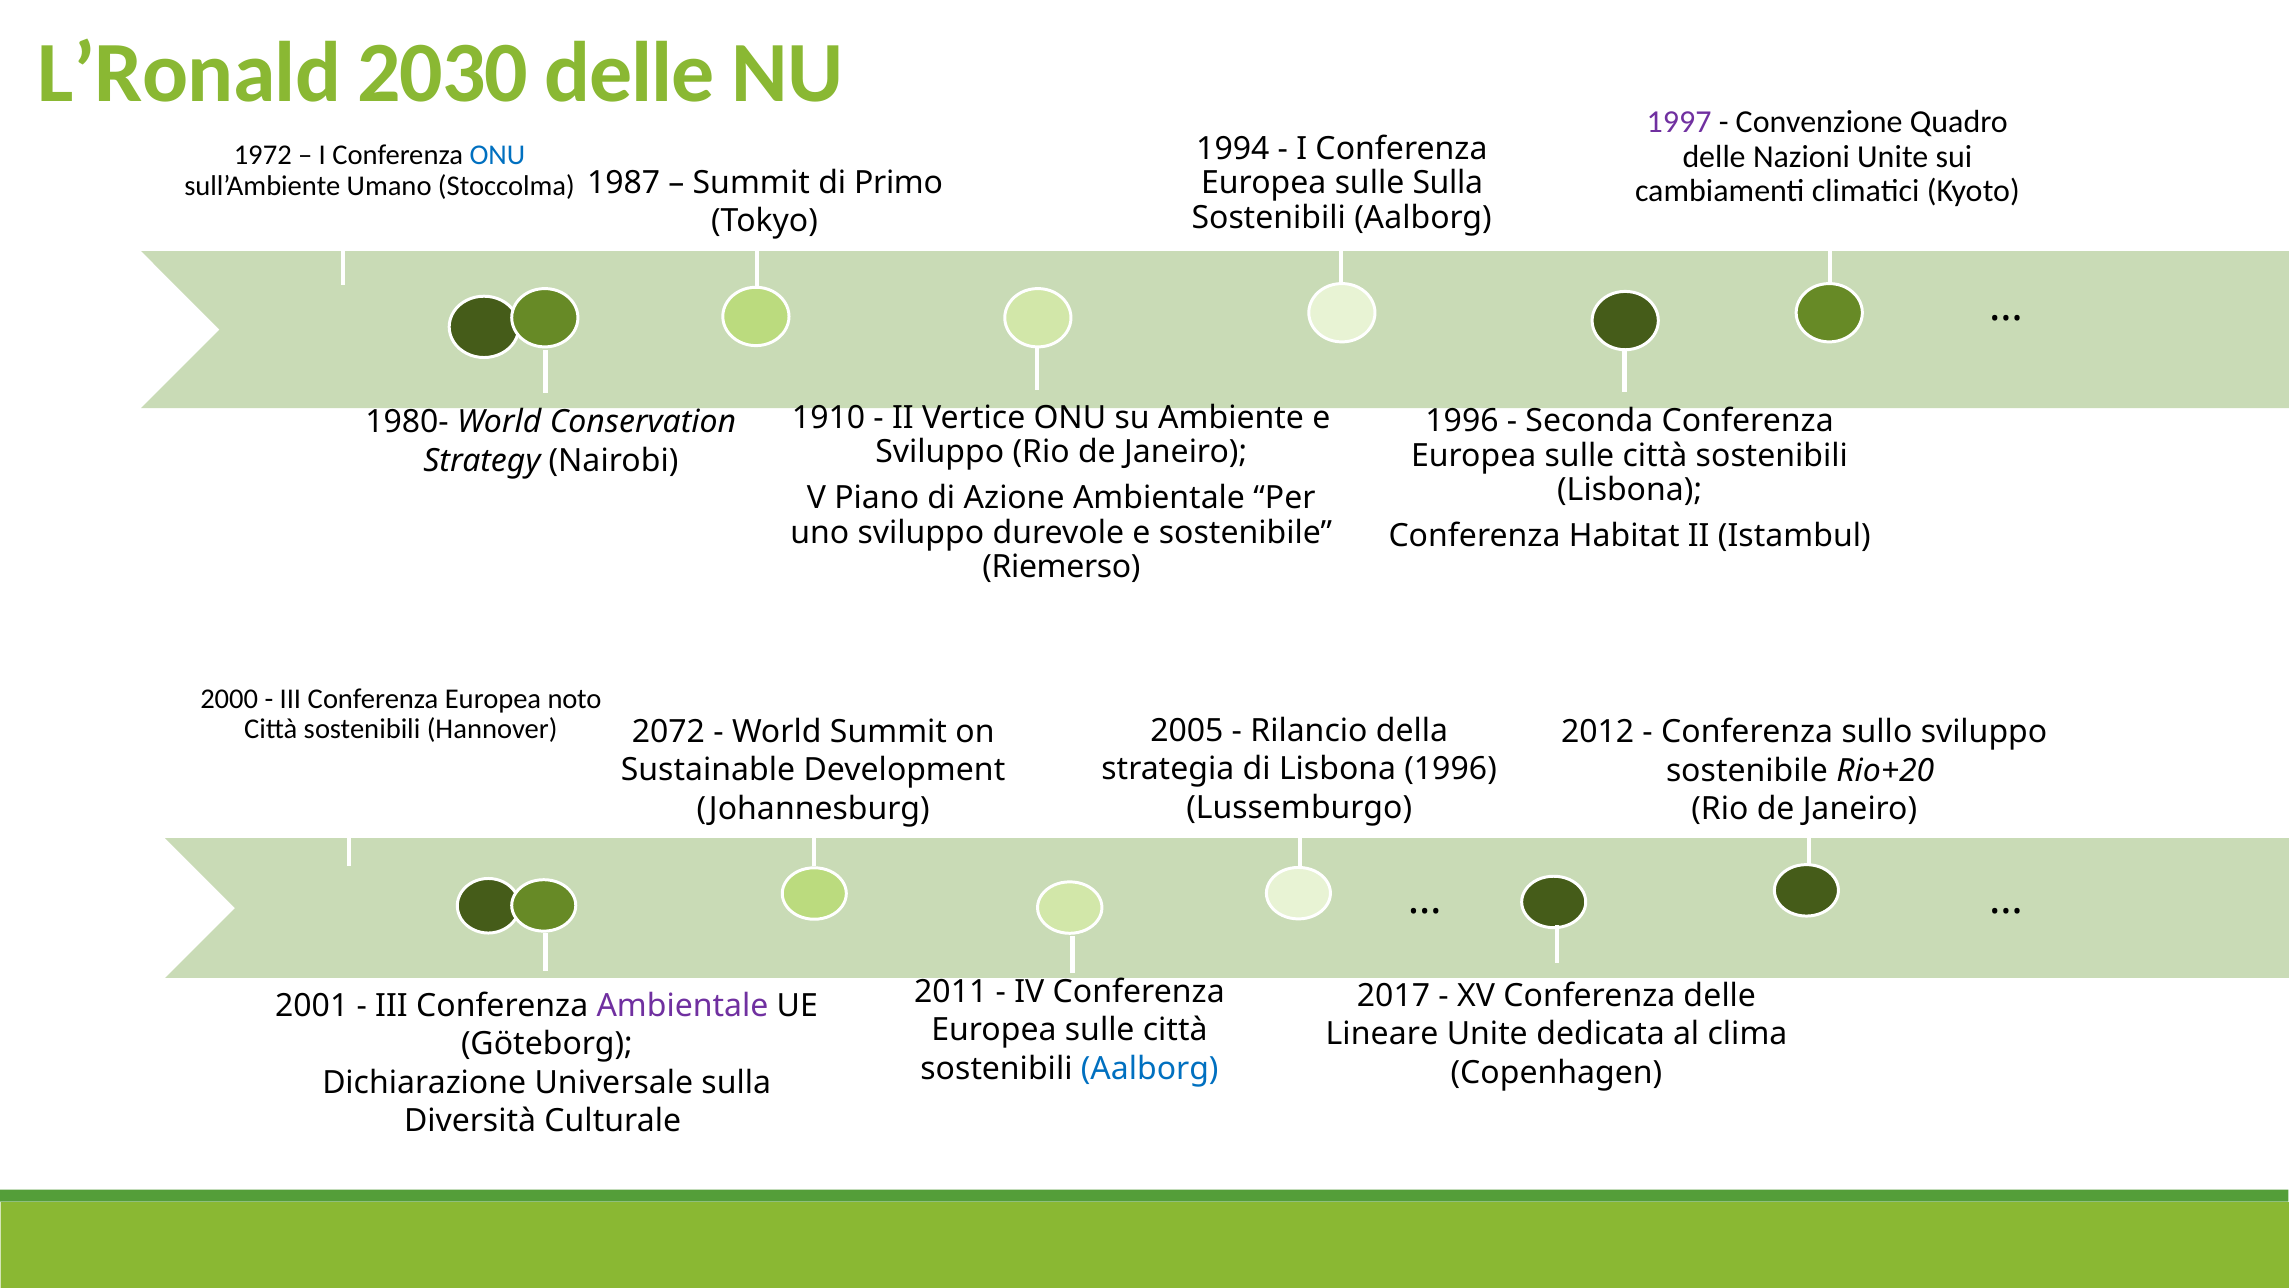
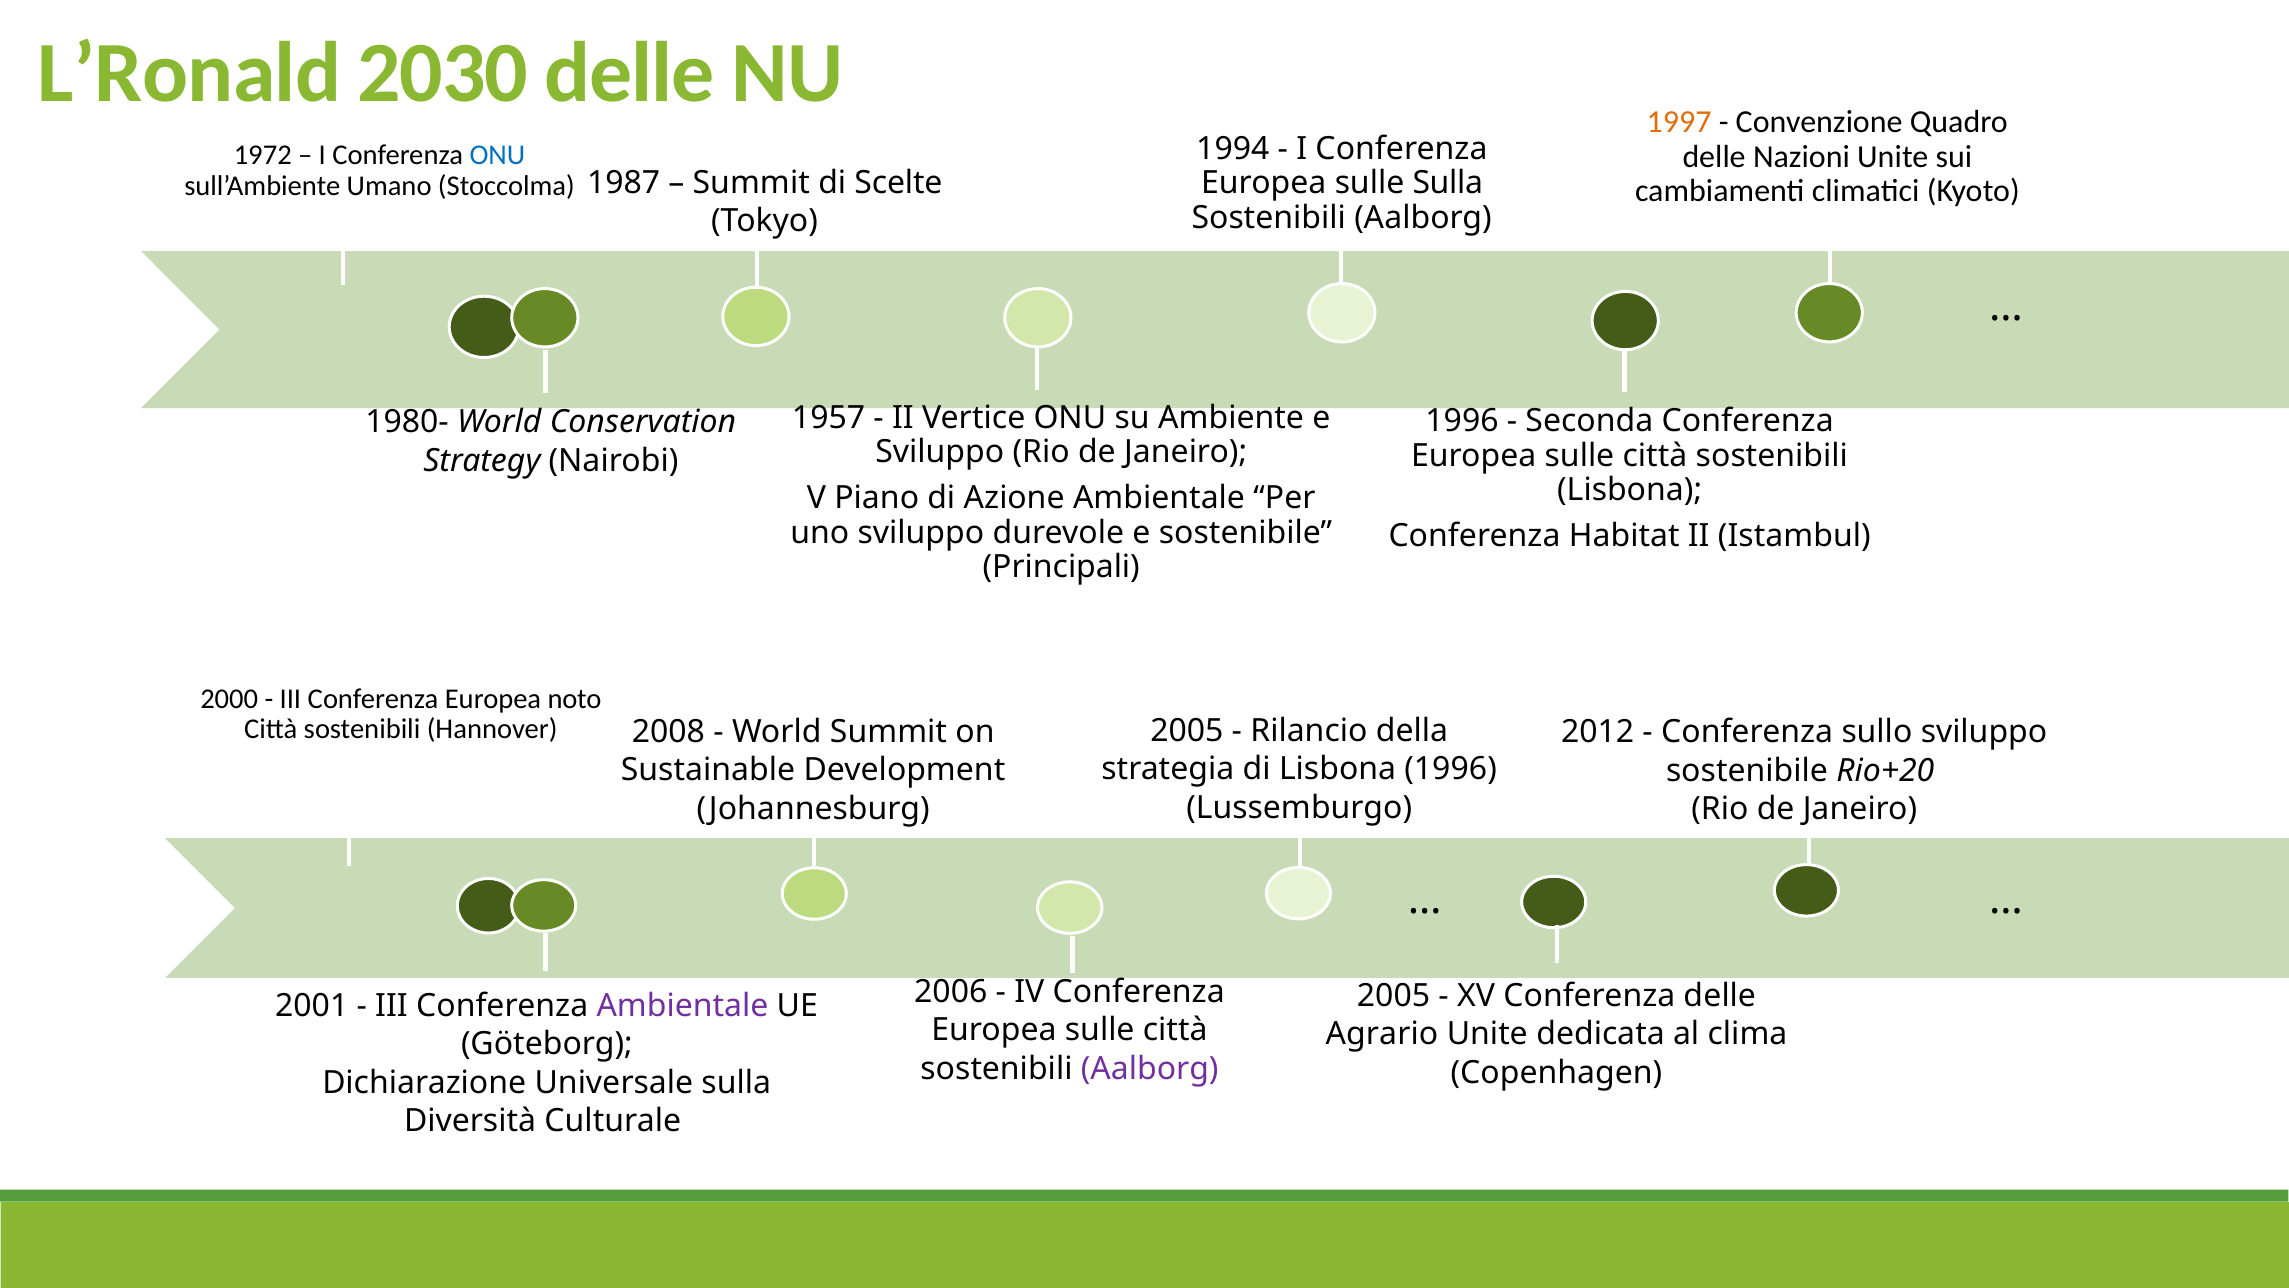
1997 colour: purple -> orange (1679, 122)
Primo: Primo -> Scelte (898, 183)
1910: 1910 -> 1957 (829, 417)
Riemerso: Riemerso -> Principali (1061, 567)
2072: 2072 -> 2008 (668, 731)
2011: 2011 -> 2006 (951, 991)
2017: 2017 -> 2005 (1394, 995)
Lineare: Lineare -> Agrario (1382, 1034)
Aalborg colour: blue -> purple (1150, 1068)
